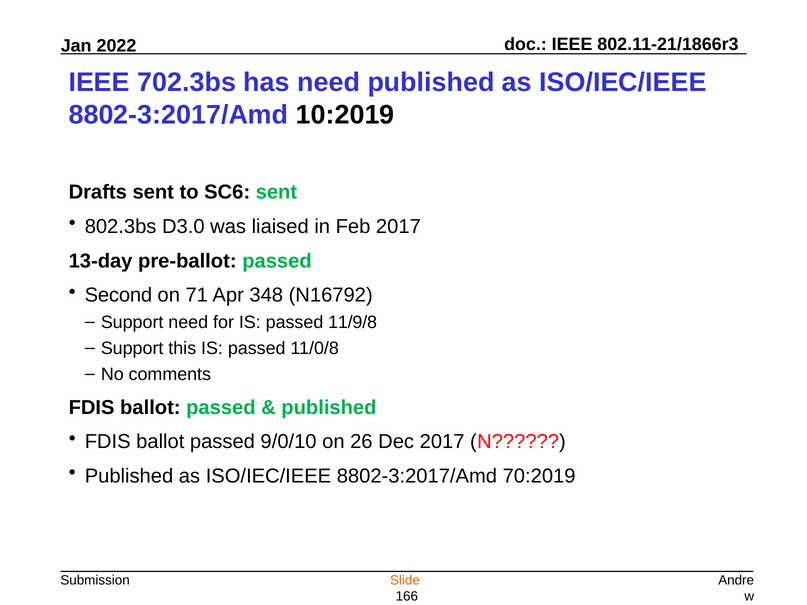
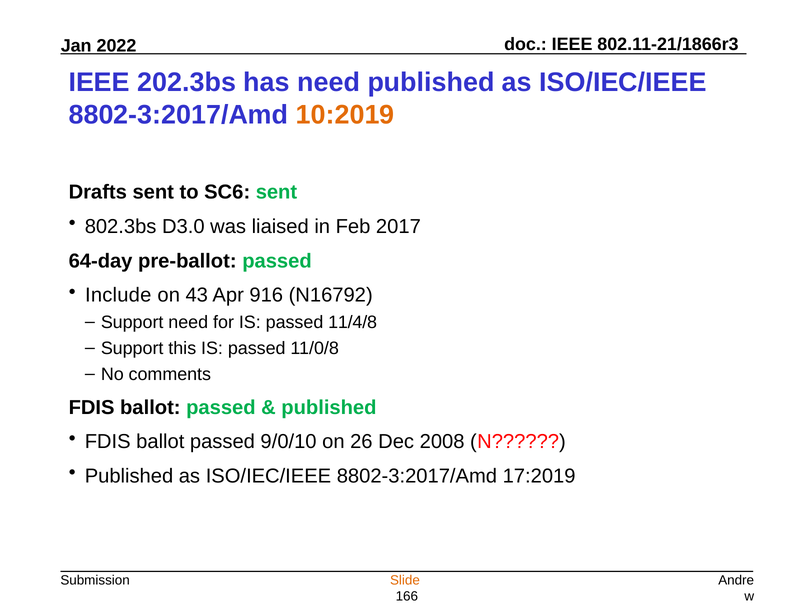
702.3bs: 702.3bs -> 202.3bs (187, 83)
10:2019 colour: black -> orange (345, 115)
13-day: 13-day -> 64-day (101, 261)
Second: Second -> Include (118, 295)
71: 71 -> 43 (197, 295)
348: 348 -> 916 (266, 295)
11/9/8: 11/9/8 -> 11/4/8 (353, 323)
Dec 2017: 2017 -> 2008 (442, 442)
70:2019: 70:2019 -> 17:2019 (539, 476)
